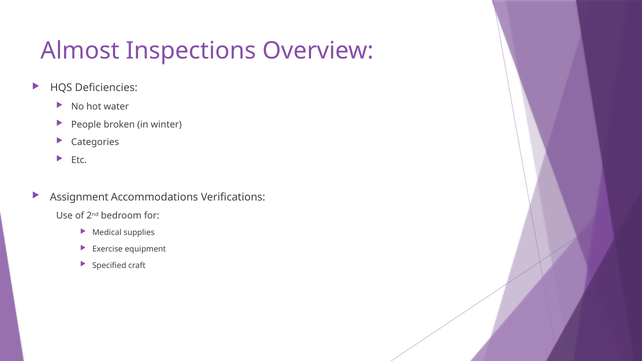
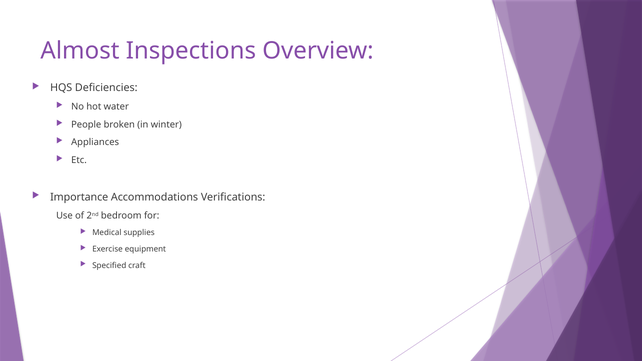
Categories: Categories -> Appliances (95, 142)
Assignment: Assignment -> Importance (79, 197)
